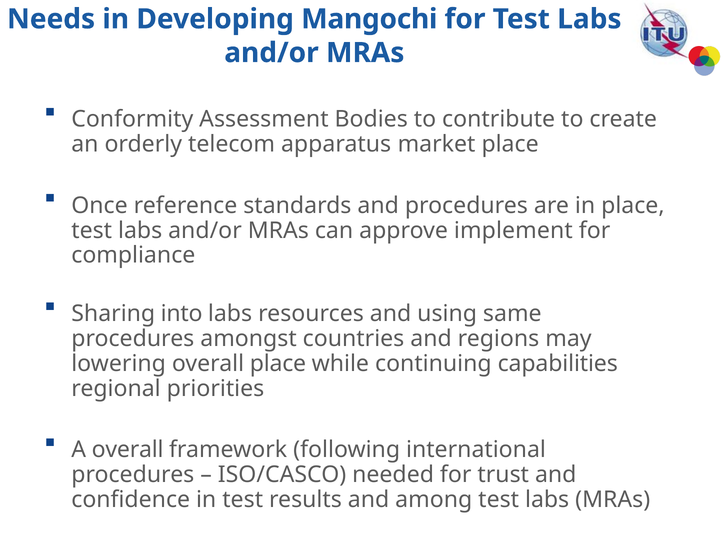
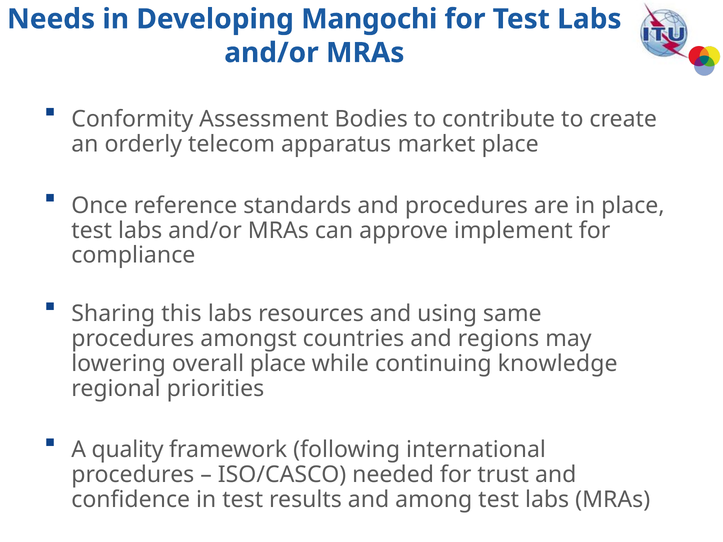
into: into -> this (181, 314)
capabilities: capabilities -> knowledge (558, 364)
A overall: overall -> quality (128, 450)
